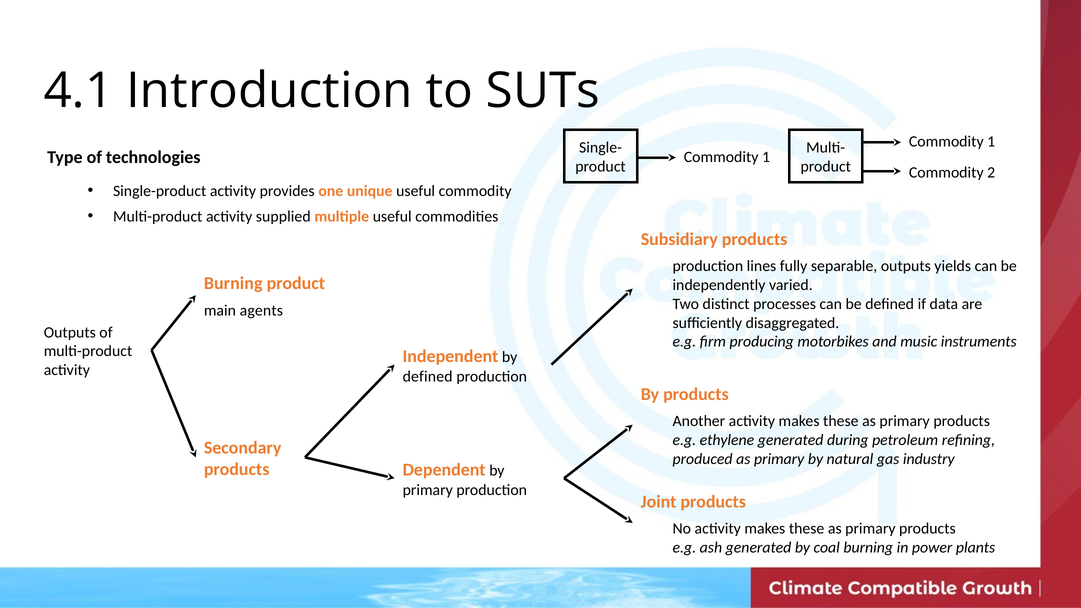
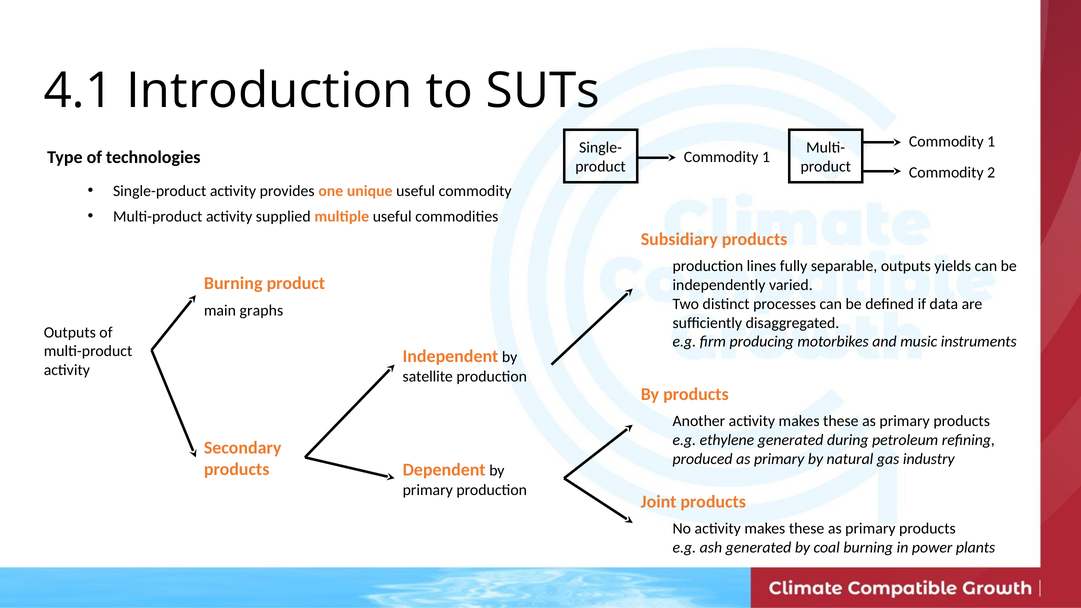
agents: agents -> graphs (261, 310)
defined: defined -> satellite (428, 377)
